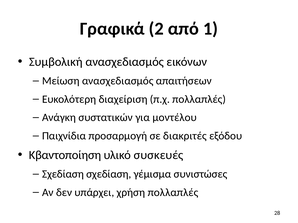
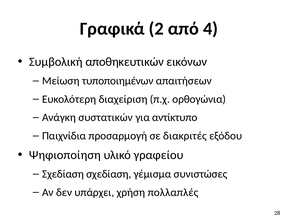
1: 1 -> 4 (210, 29)
Συμβολική ανασχεδιασμός: ανασχεδιασμός -> αποθηκευτικών (125, 62)
Μείωση ανασχεδιασμός: ανασχεδιασμός -> τυποποιημένων (118, 81)
π.χ πολλαπλές: πολλαπλές -> ορθογώνια (199, 99)
μοντέλου: μοντέλου -> αντίκτυπο (175, 118)
Κβαντοποίηση: Κβαντοποίηση -> Ψηφιοποίηση (65, 155)
συσκευές: συσκευές -> γραφείου (159, 155)
